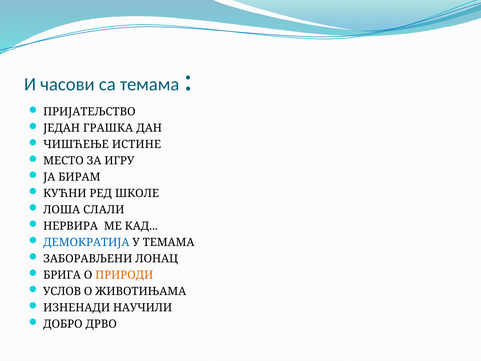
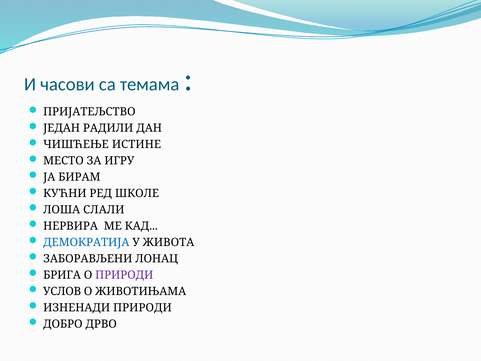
ГРАШКА: ГРАШКА -> РАДИЛИ (108, 128)
У ТЕМАМА: ТЕМАМА -> ЖИВОТА (169, 242)
ПРИРОДИ colour: orange -> purple (124, 275)
ИЗНЕНАДИ НАУЧИЛИ: НАУЧИЛИ -> ПРИРОДИ (142, 307)
